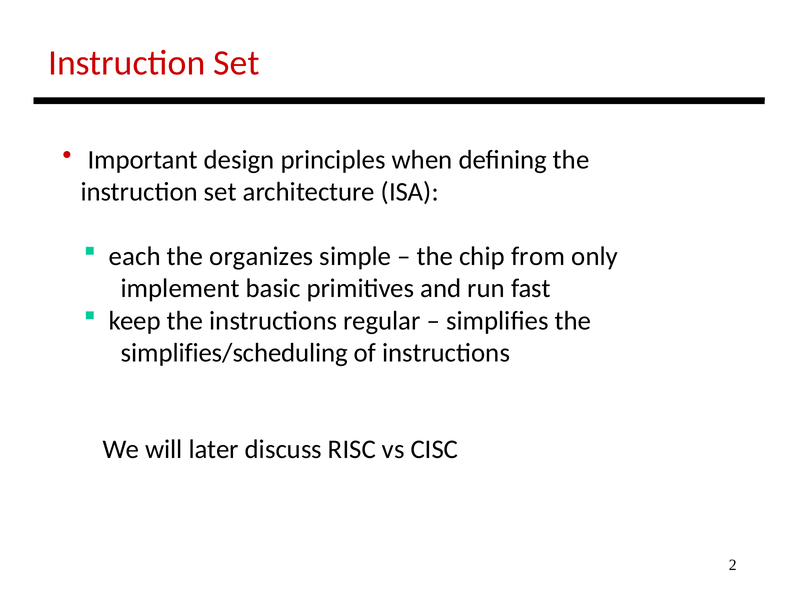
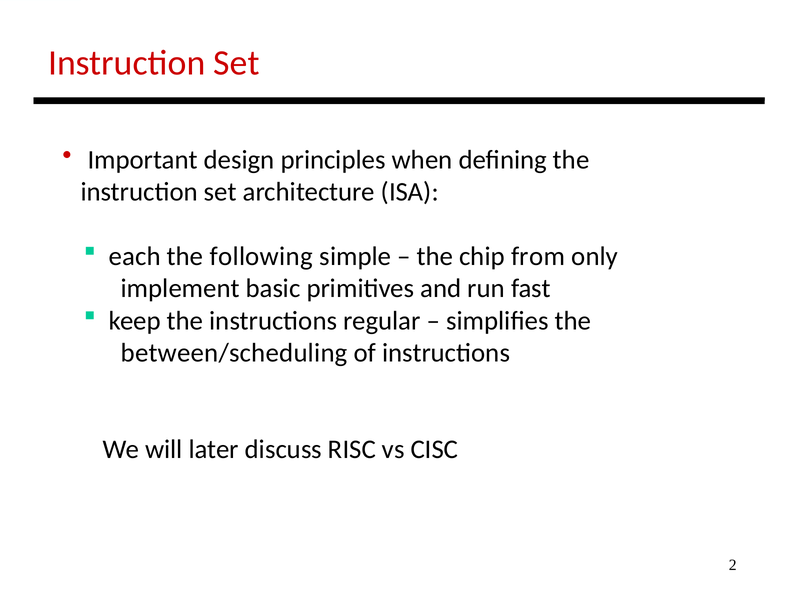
organizes: organizes -> following (261, 256)
simplifies/scheduling: simplifies/scheduling -> between/scheduling (234, 353)
